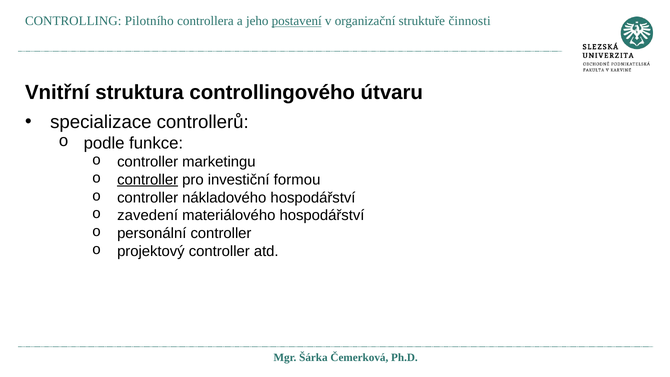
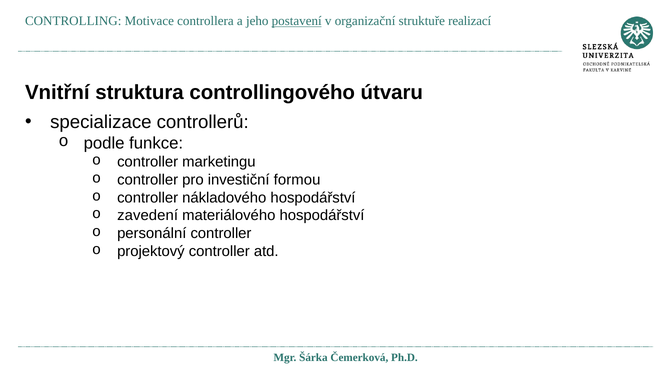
Pilotního: Pilotního -> Motivace (149, 21)
činnosti: činnosti -> realizací (470, 21)
controller underline: present -> none (148, 180)
